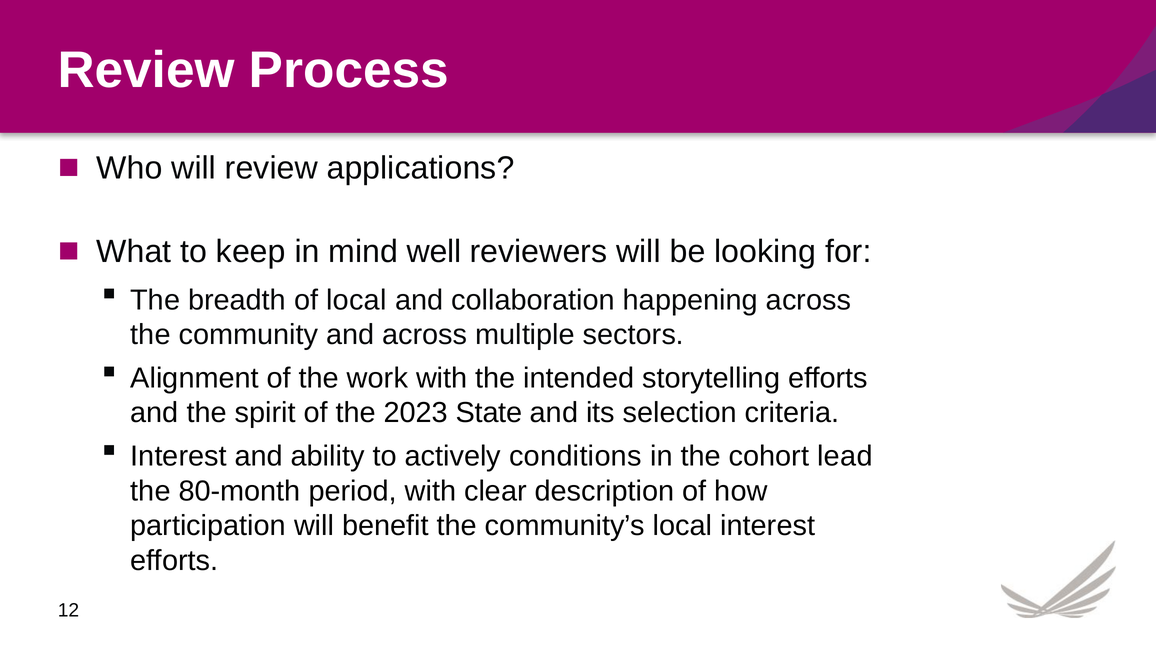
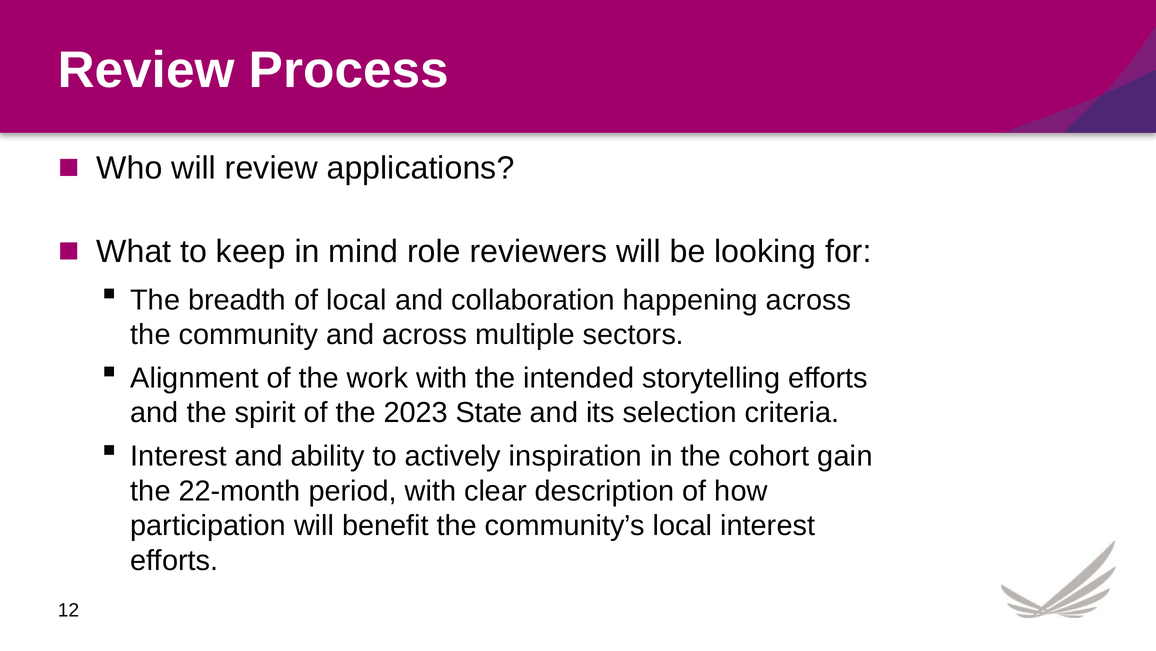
well: well -> role (434, 251)
conditions: conditions -> inspiration (575, 456)
lead: lead -> gain (845, 456)
80-month: 80-month -> 22-month (240, 491)
